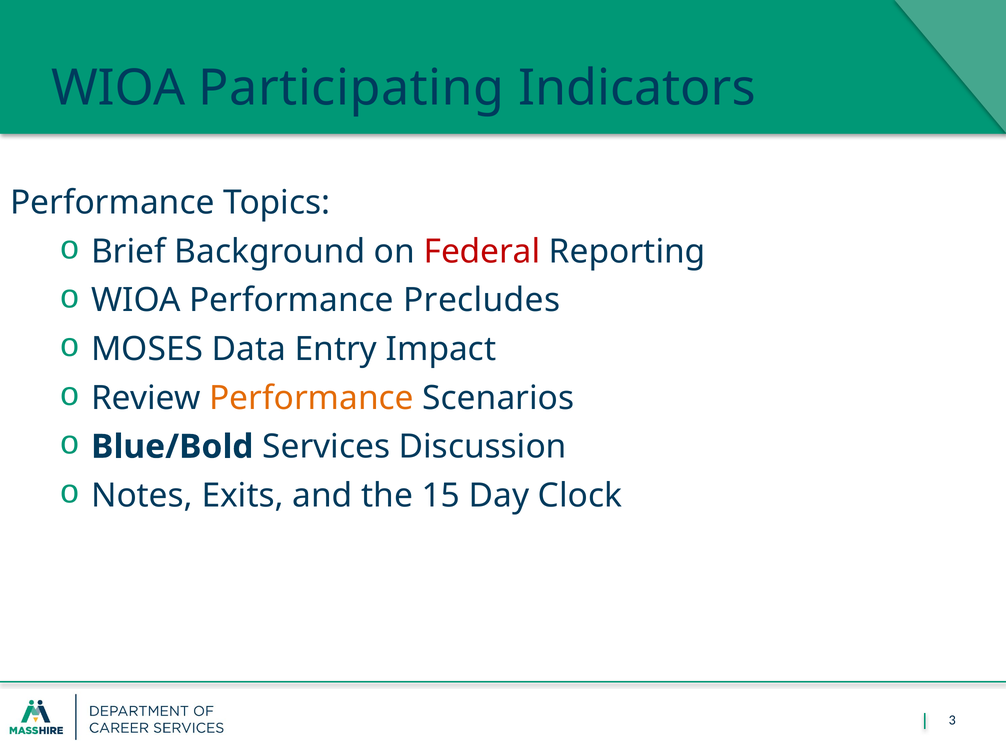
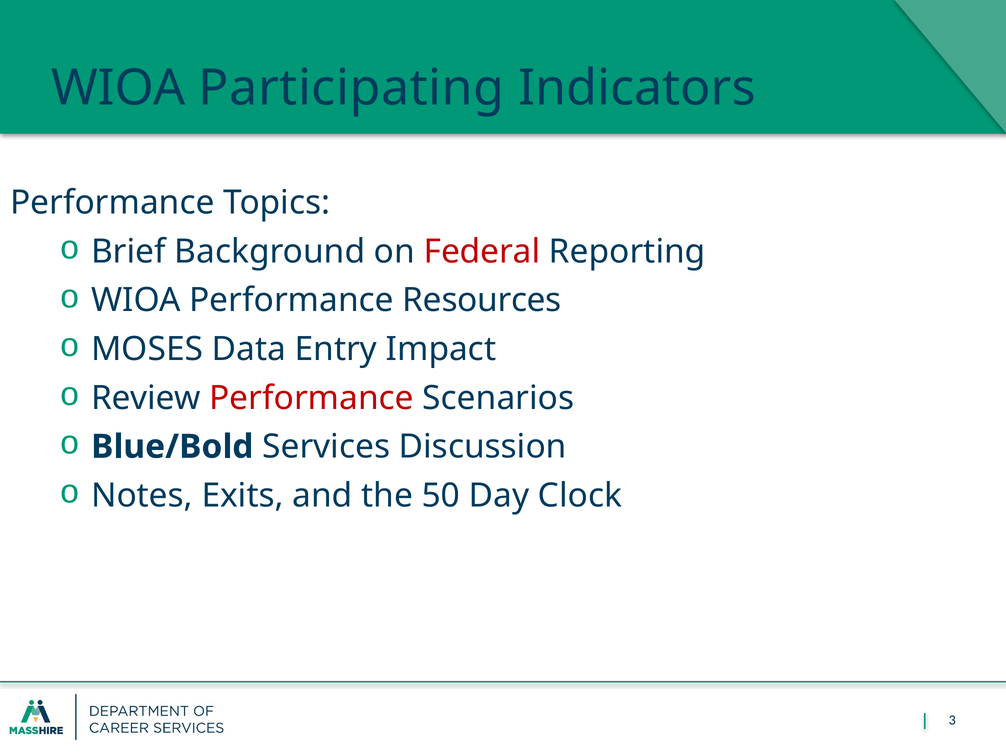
Precludes: Precludes -> Resources (482, 301)
Performance colour: orange -> red (311, 398)
15: 15 -> 50 (441, 496)
